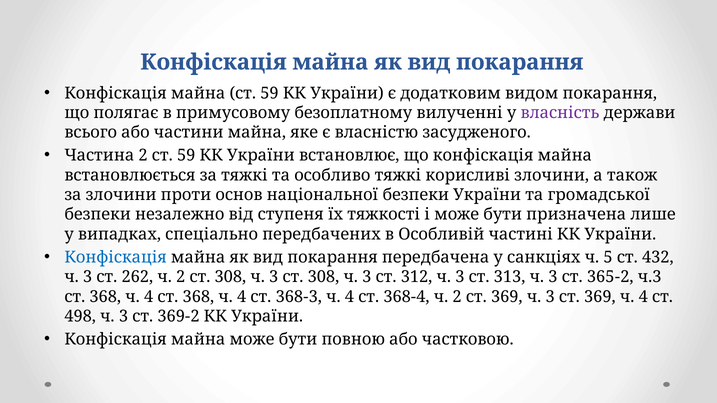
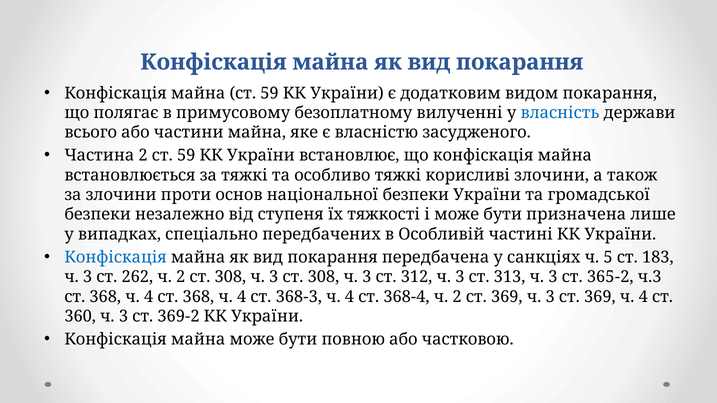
власність colour: purple -> blue (560, 113)
432: 432 -> 183 (658, 257)
498: 498 -> 360 (80, 317)
